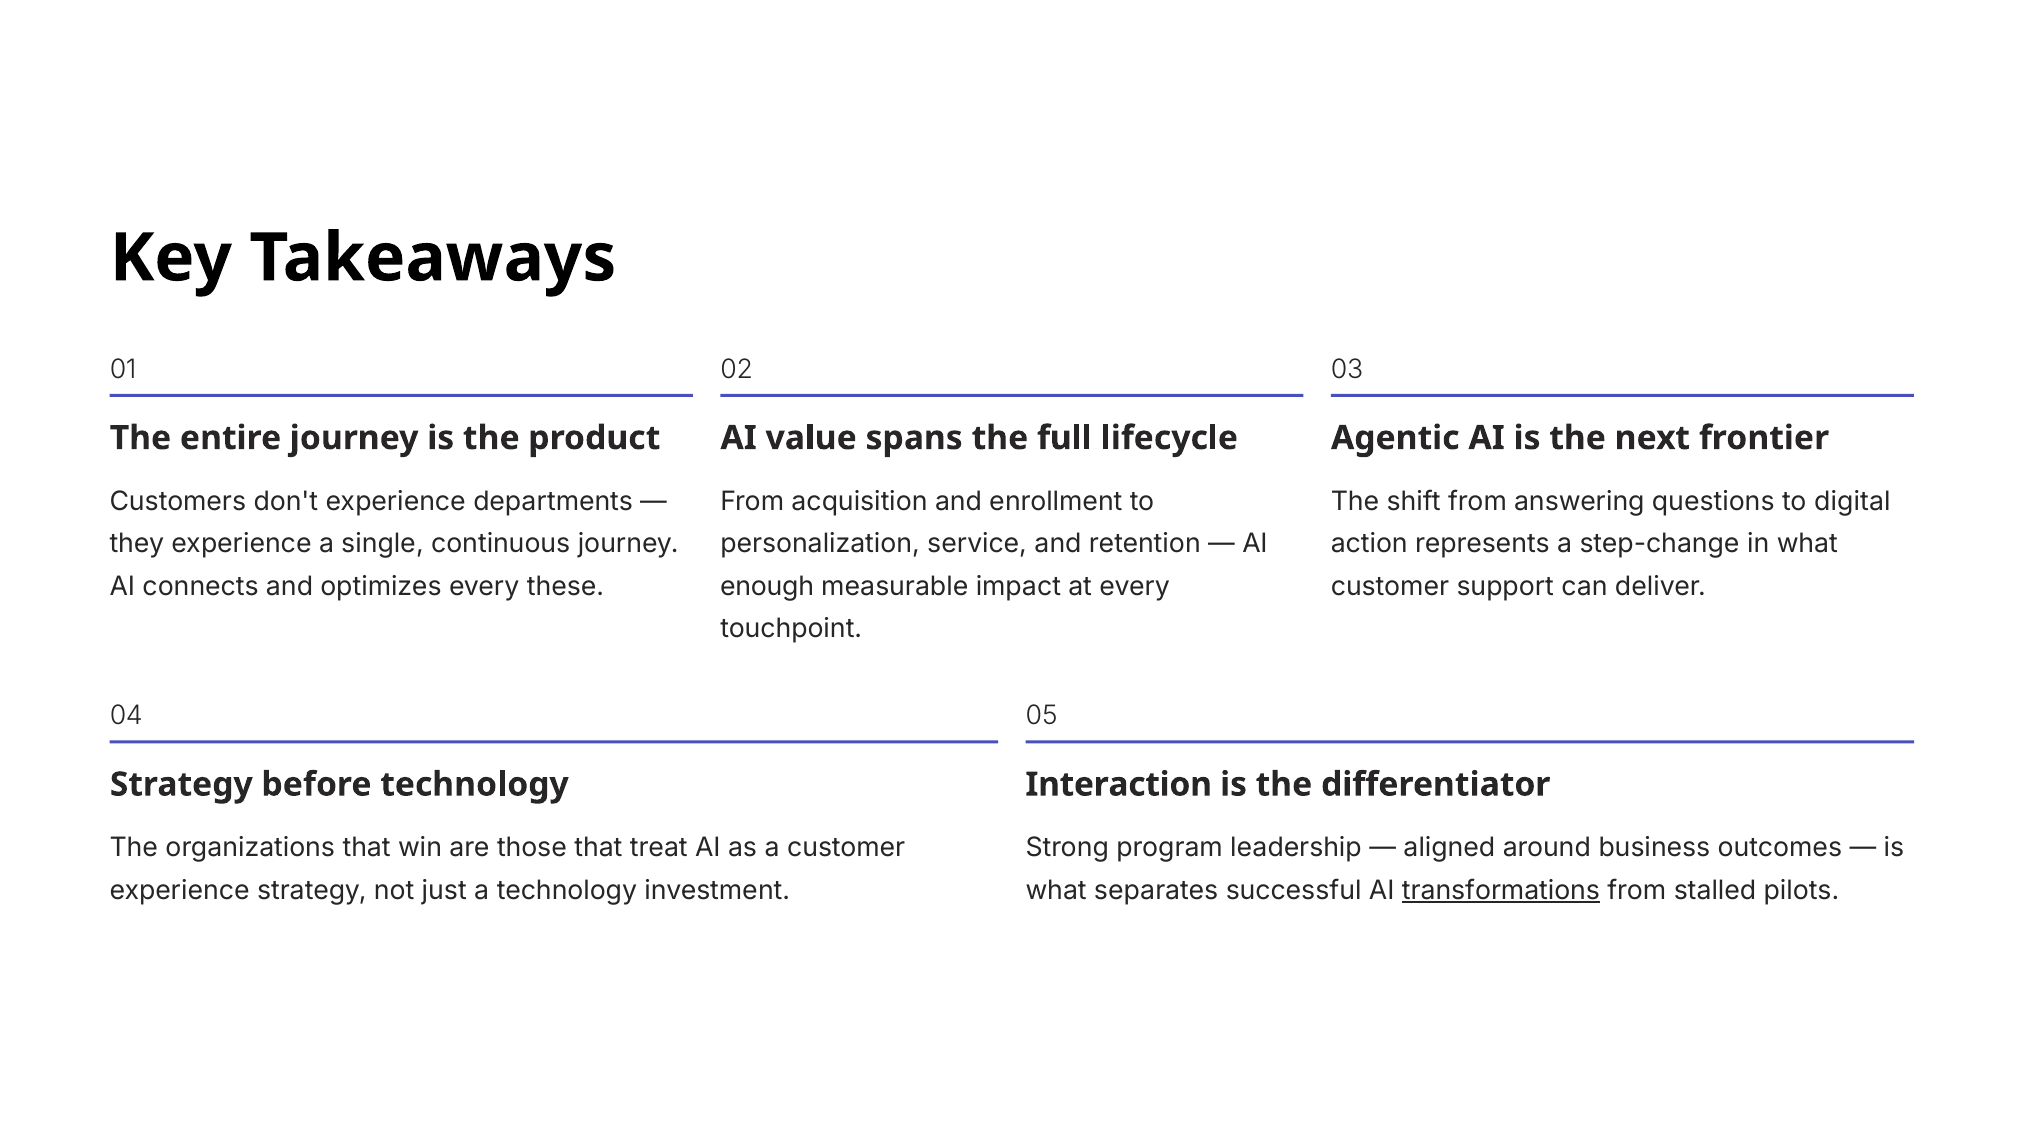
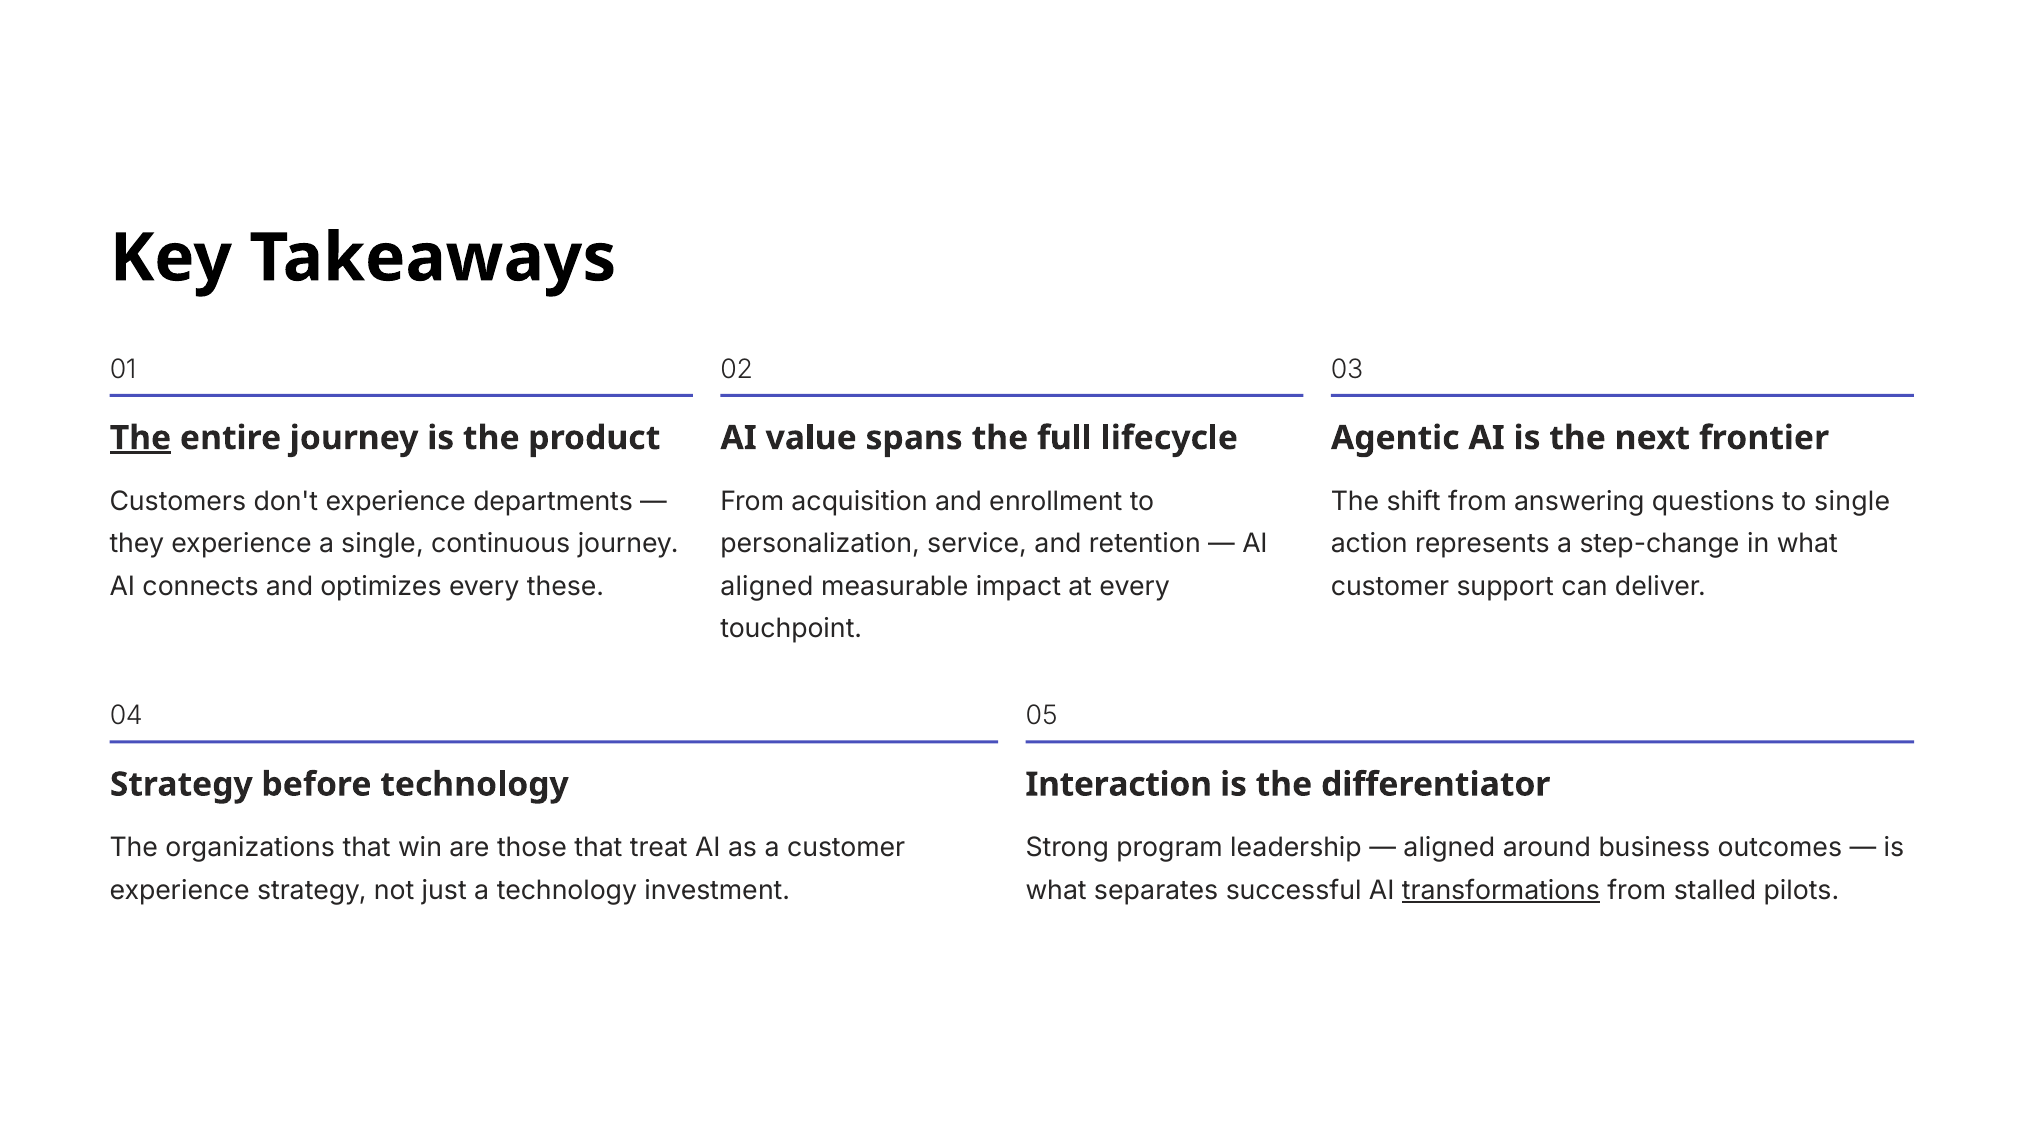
The underline: none -> present (140, 438)
to digital: digital -> single (1852, 502)
enough: enough -> aligned (767, 587)
